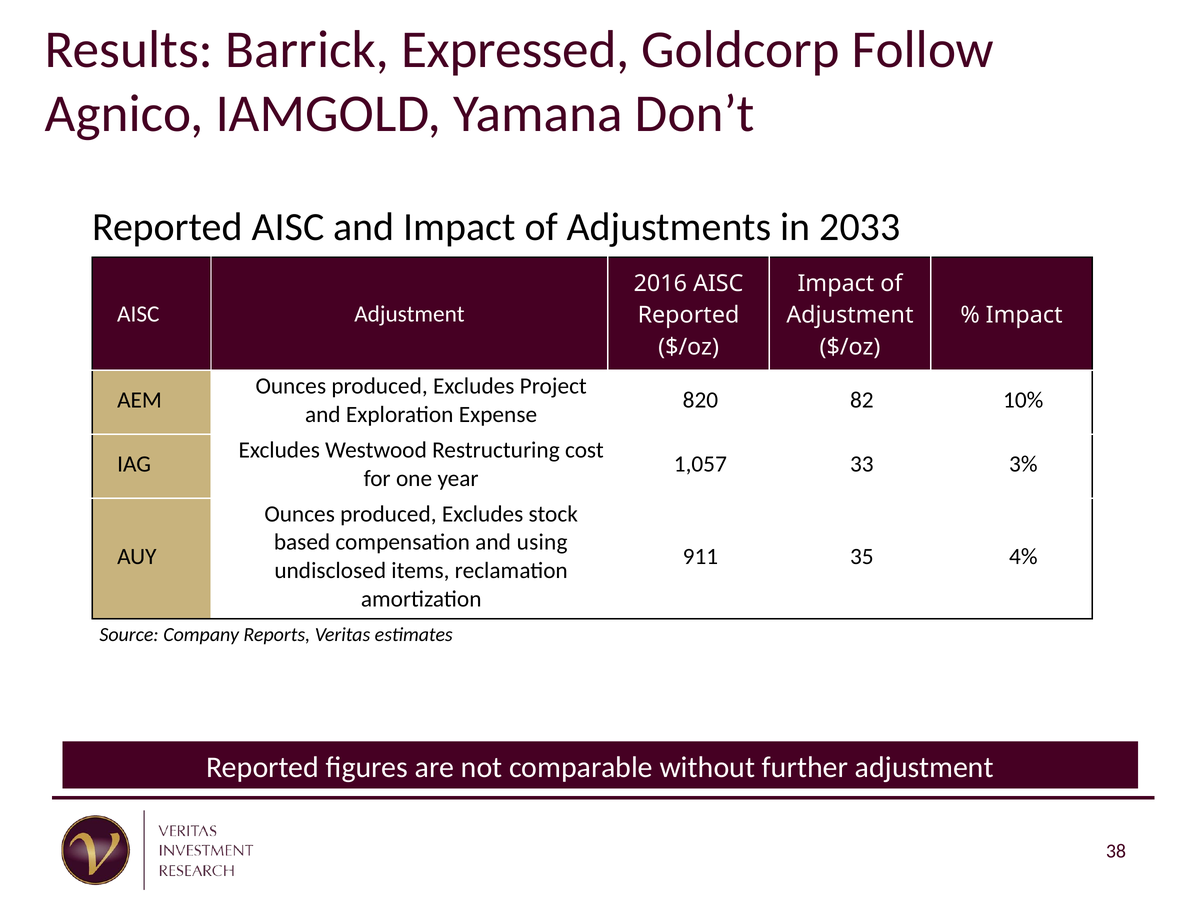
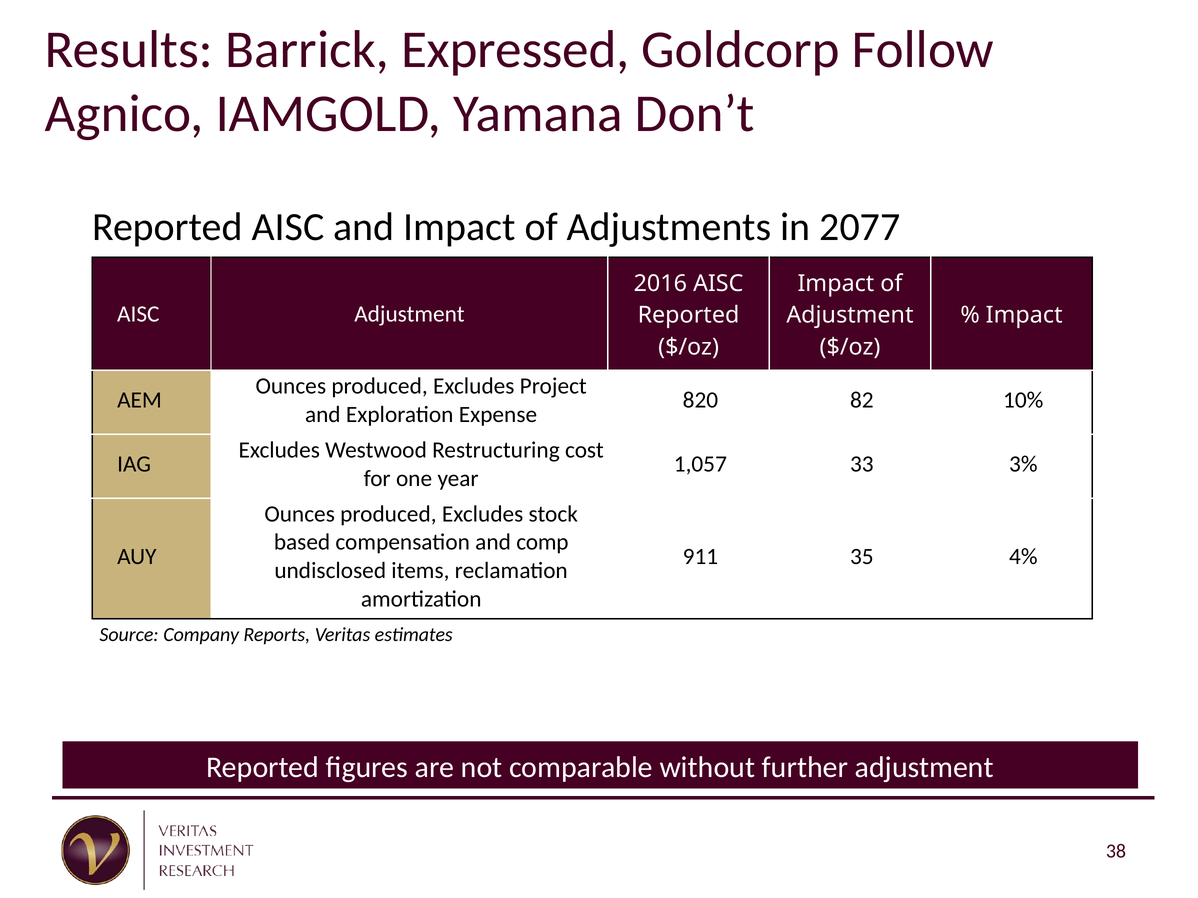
2033: 2033 -> 2077 (860, 227)
using: using -> comp (542, 543)
